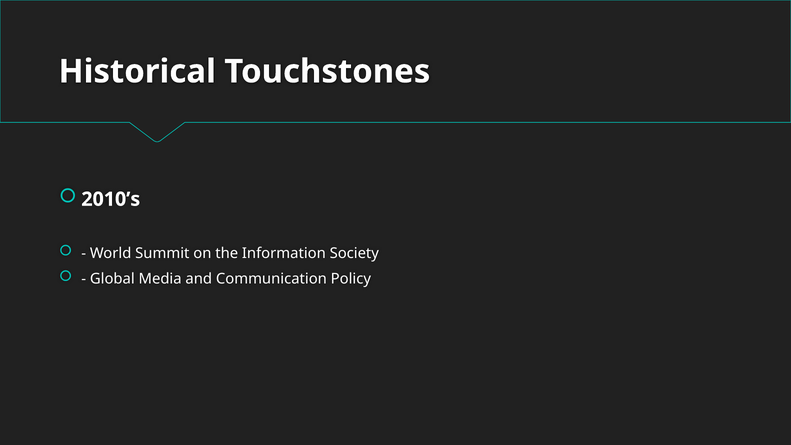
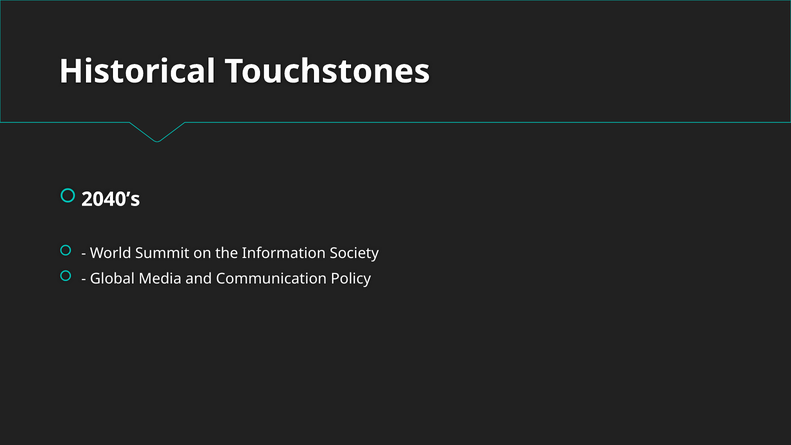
2010’s: 2010’s -> 2040’s (111, 199)
